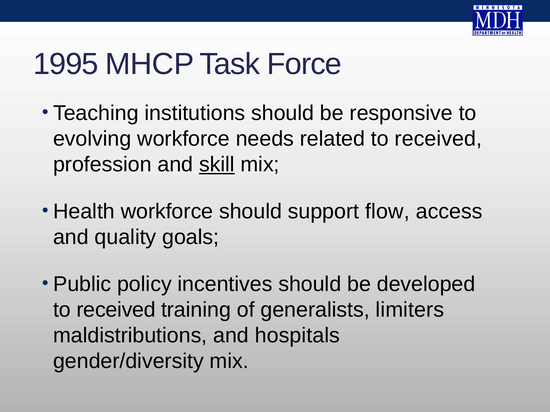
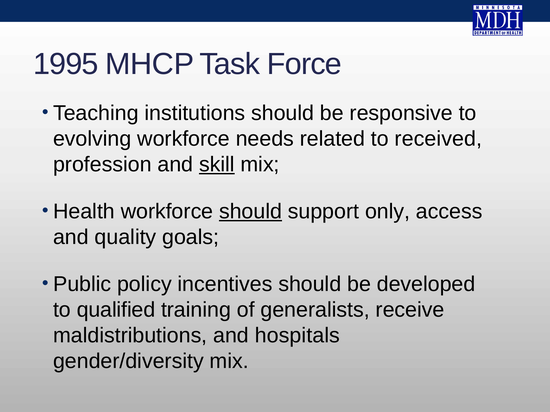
should underline: none -> present (251, 212)
flow: flow -> only (388, 212)
received: received -> qualified (116, 310)
limiters: limiters -> receive (410, 310)
